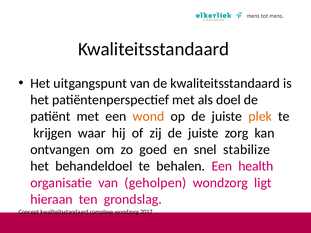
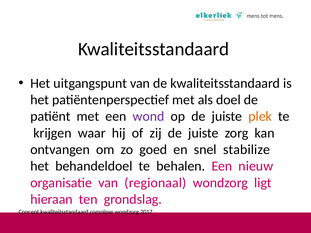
wond colour: orange -> purple (148, 117)
health: health -> nieuw (256, 166)
geholpen: geholpen -> regionaal (155, 183)
